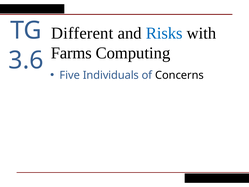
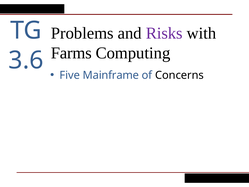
Different: Different -> Problems (82, 33)
Risks colour: blue -> purple (164, 33)
Individuals: Individuals -> Mainframe (111, 75)
